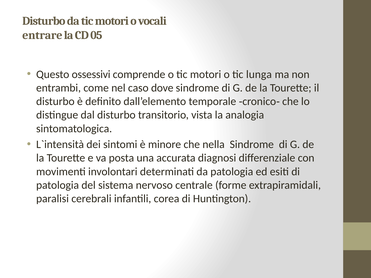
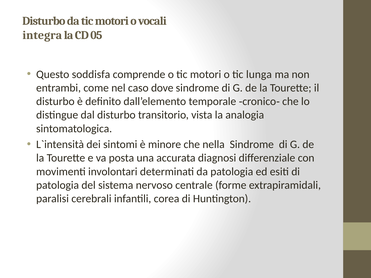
entrare: entrare -> integra (42, 35)
ossessivi: ossessivi -> soddisfa (91, 74)
